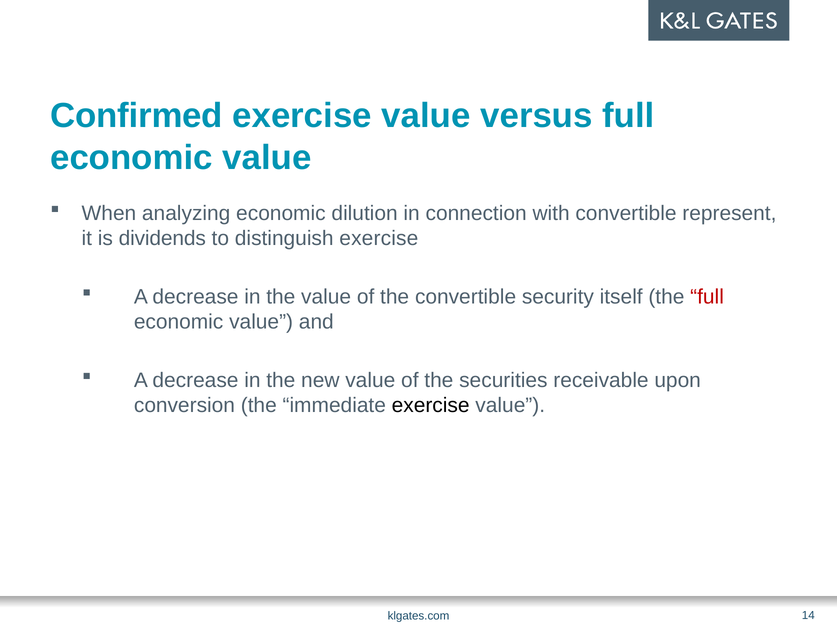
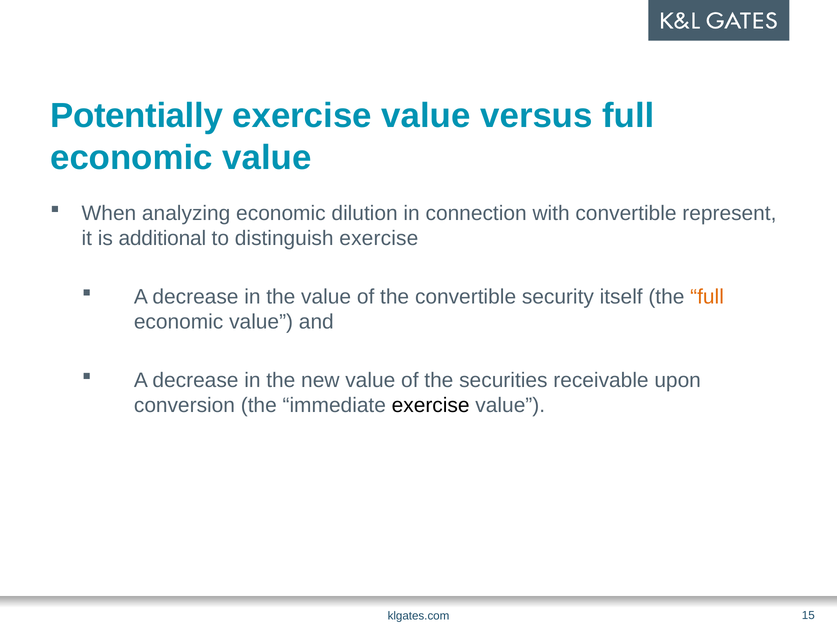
Confirmed: Confirmed -> Potentially (137, 116)
dividends: dividends -> additional (162, 239)
full colour: red -> orange (707, 297)
14: 14 -> 15 (808, 616)
